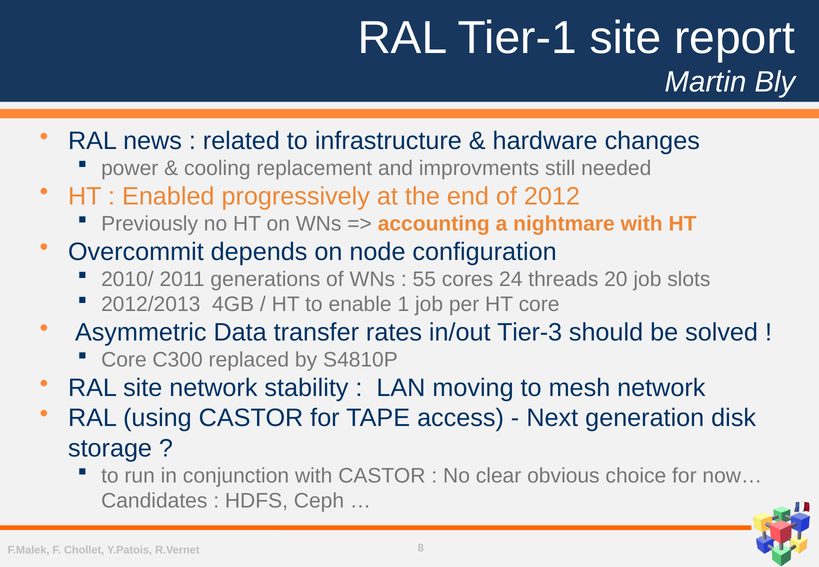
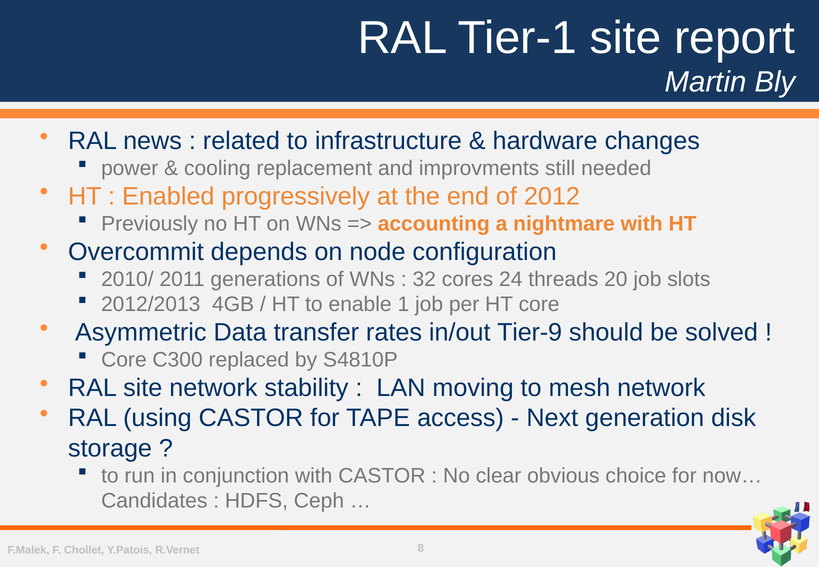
55: 55 -> 32 (424, 279)
Tier-3: Tier-3 -> Tier-9 (530, 332)
